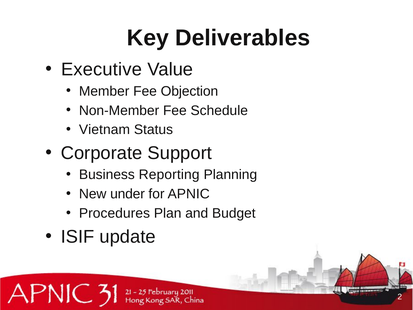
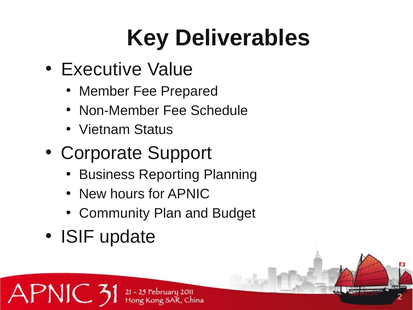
Objection: Objection -> Prepared (189, 91)
under: under -> hours (127, 194)
Procedures: Procedures -> Community (114, 213)
